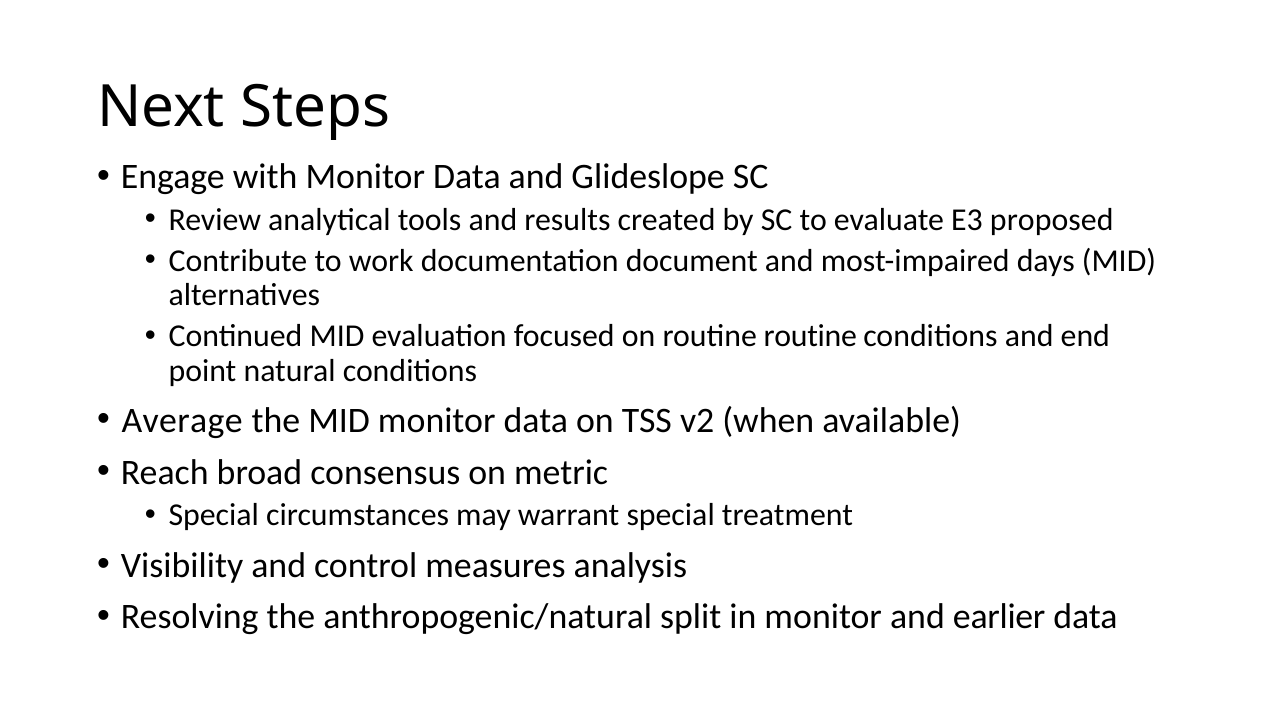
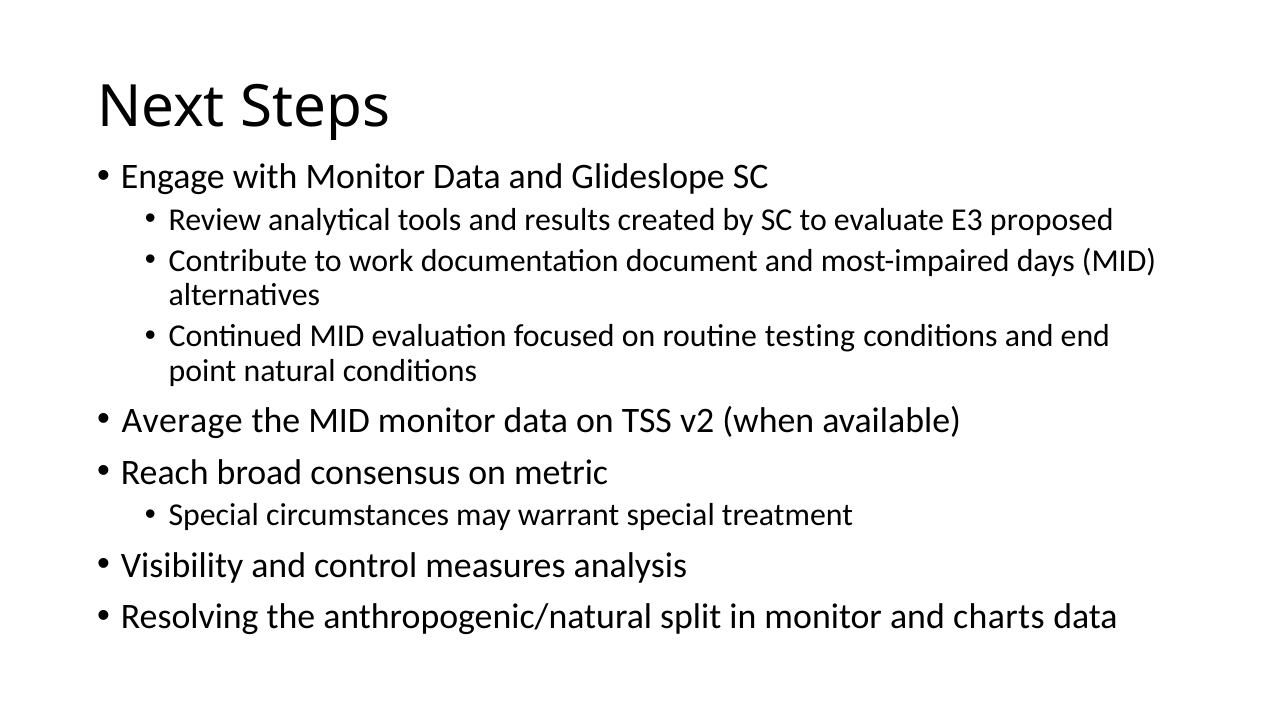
routine routine: routine -> testing (810, 336)
earlier: earlier -> charts (999, 617)
